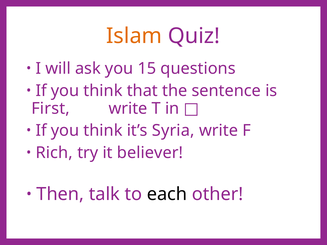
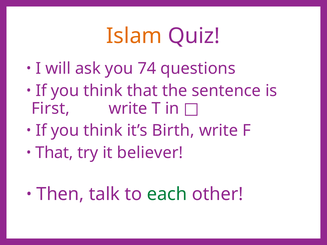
15: 15 -> 74 (147, 69)
Syria: Syria -> Birth (173, 131)
Rich: Rich -> That (54, 153)
each colour: black -> green (167, 194)
